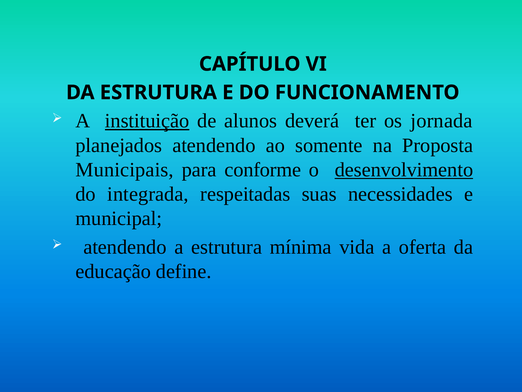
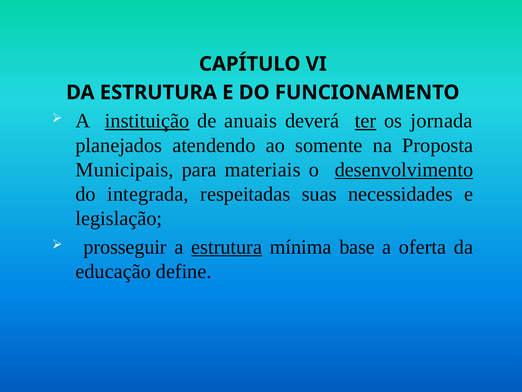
alunos: alunos -> anuais (251, 121)
ter underline: none -> present (366, 121)
conforme: conforme -> materiais (263, 170)
municipal: municipal -> legislação (119, 218)
atendendo: atendendo -> prosseguir (125, 247)
estrutura underline: none -> present (227, 247)
vida: vida -> base (357, 247)
